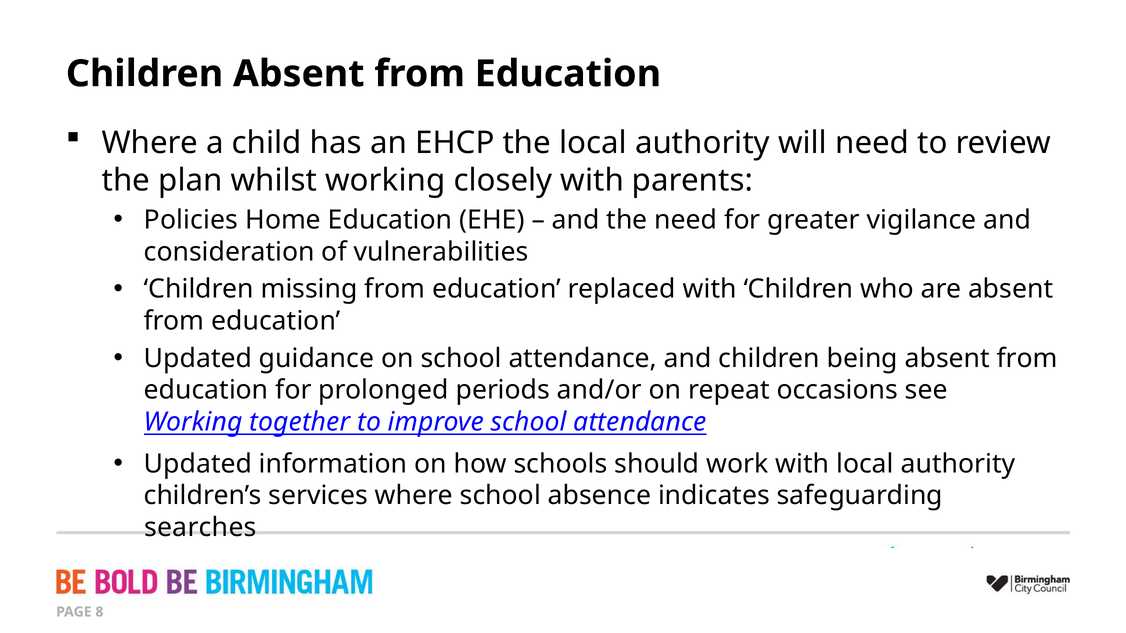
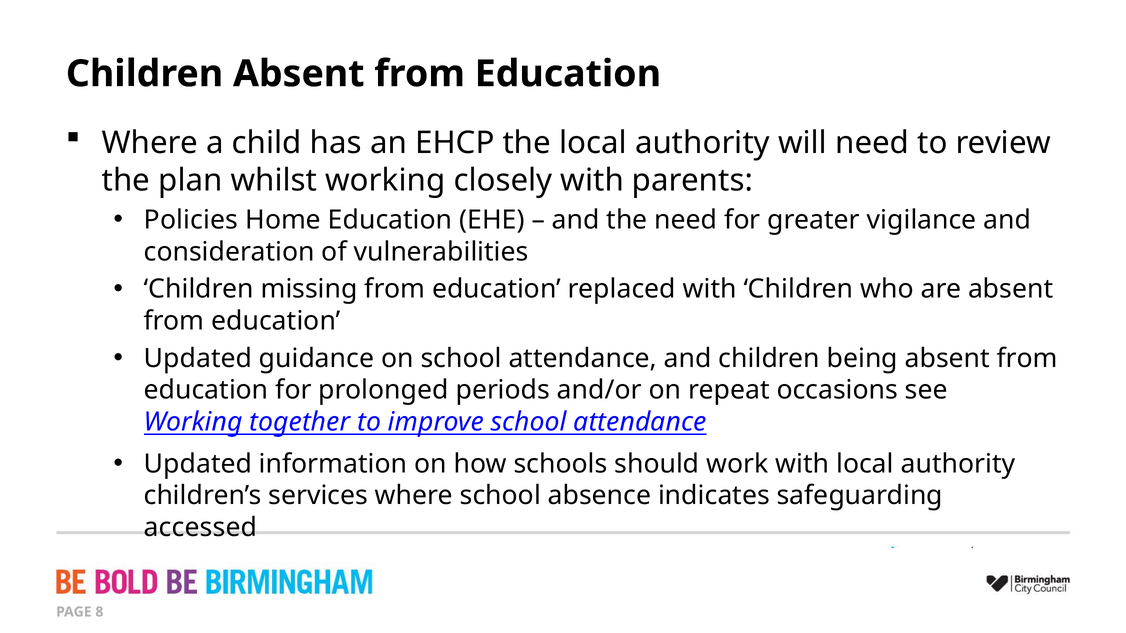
searches: searches -> accessed (200, 528)
